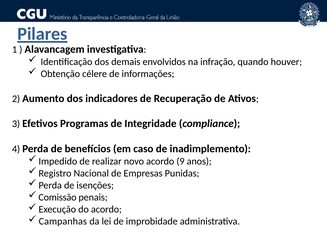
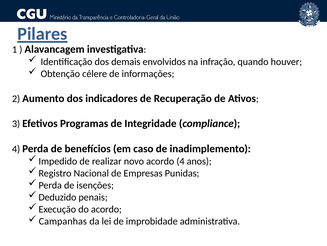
acordo 9: 9 -> 4 (180, 161)
Comissão: Comissão -> Deduzido (57, 197)
